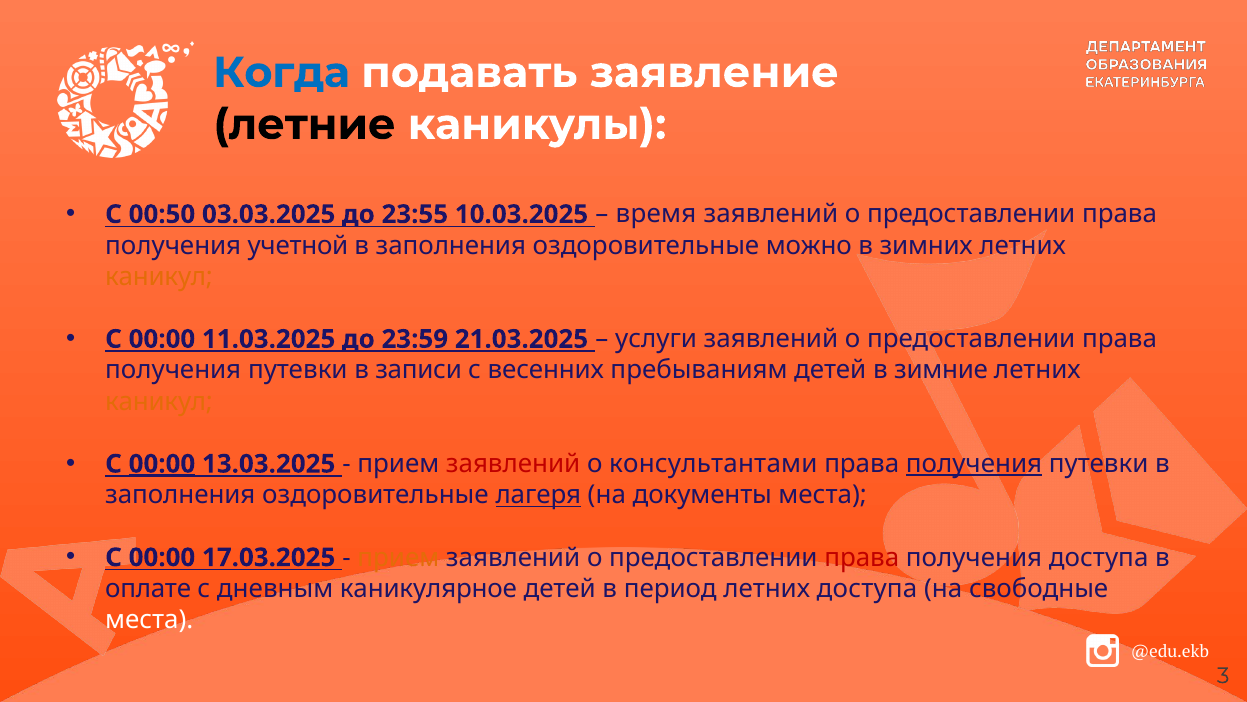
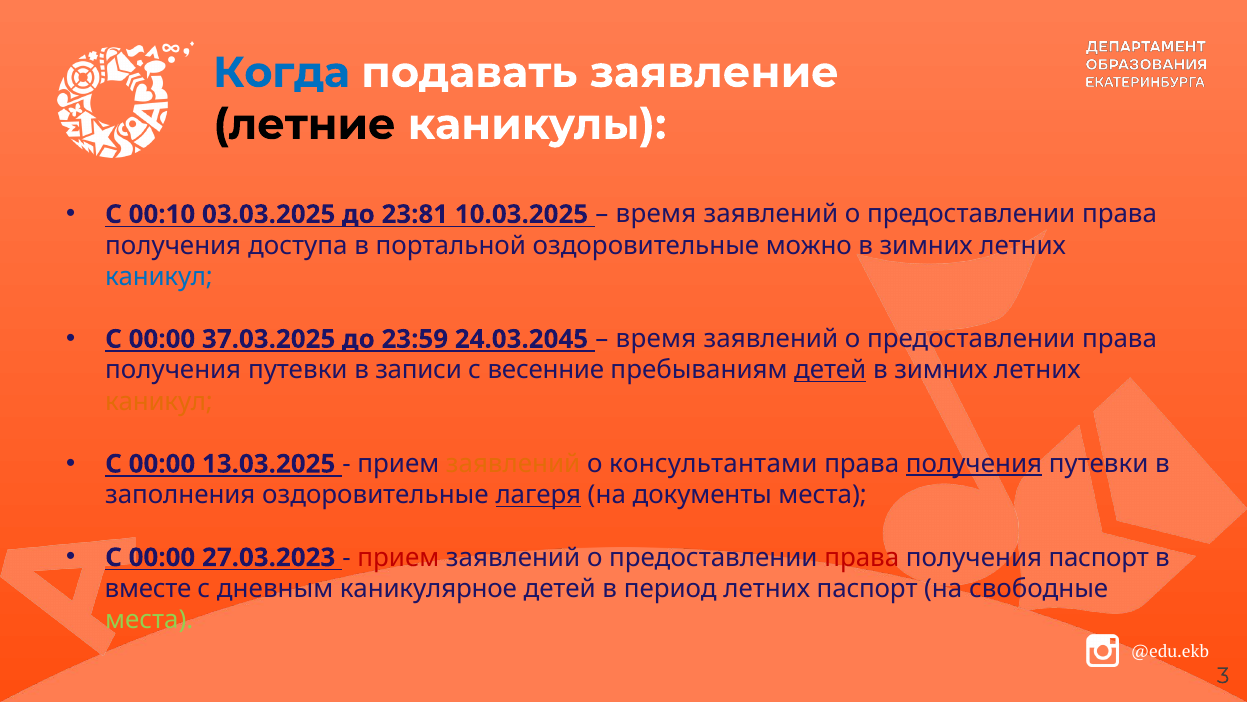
00:50: 00:50 -> 00:10 (162, 214)
23:55: 23:55 -> 23:81 (415, 214)
учетной: учетной -> доступа (298, 245)
заполнения: заполнения -> портальной (451, 245)
каникул colour: orange -> blue (159, 277)
11.03.2025: 11.03.2025 -> 37.03.2025 (269, 339)
21.03.2025: 21.03.2025 -> 24.03.2045 (521, 339)
услуги: услуги -> время (656, 339)
весенних: весенних -> весенние (546, 370)
детей underline: none -> present (830, 370)
зимние: зимние -> зимних (941, 370)
00:00 underline: present -> none (162, 464)
заявлений colour: red -> orange (513, 464)
17.03.2025: 17.03.2025 -> 27.03.2023 (269, 557)
прием colour: orange -> red (398, 557)
получения доступа: доступа -> паспорт (1099, 557)
оплате: оплате -> вместе (148, 588)
летних доступа: доступа -> паспорт (867, 588)
места colour: white -> light green (149, 619)
